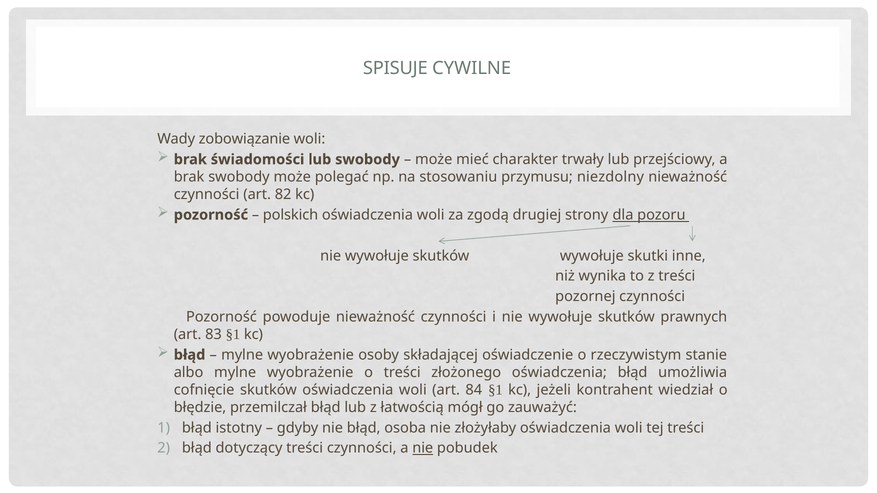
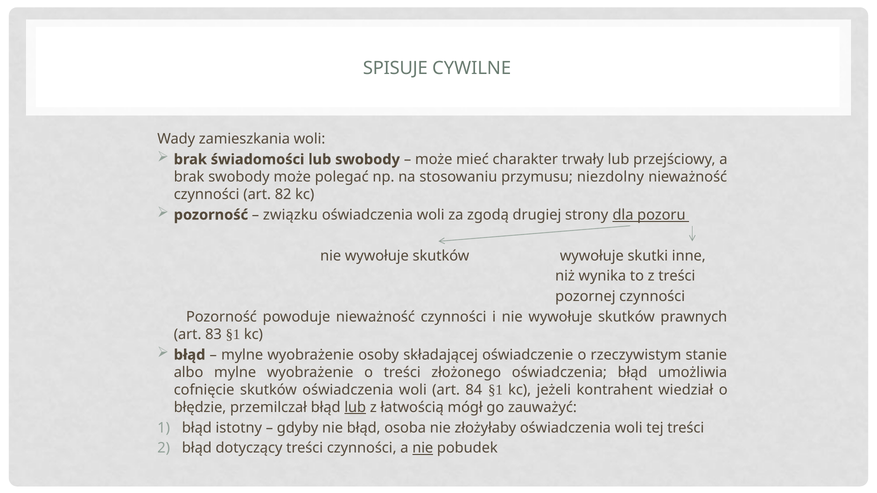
zobowiązanie: zobowiązanie -> zamieszkania (244, 139)
polskich: polskich -> związku (290, 215)
lub underline: none -> present (355, 408)
